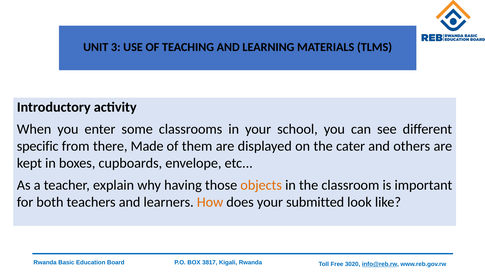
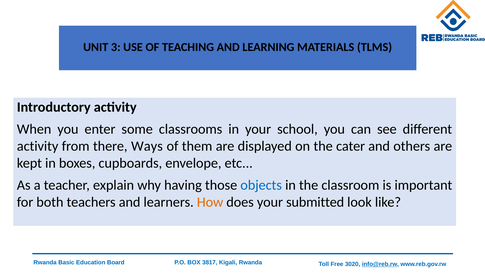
specific: specific -> activity (38, 146)
Made: Made -> Ways (147, 146)
objects colour: orange -> blue (261, 185)
